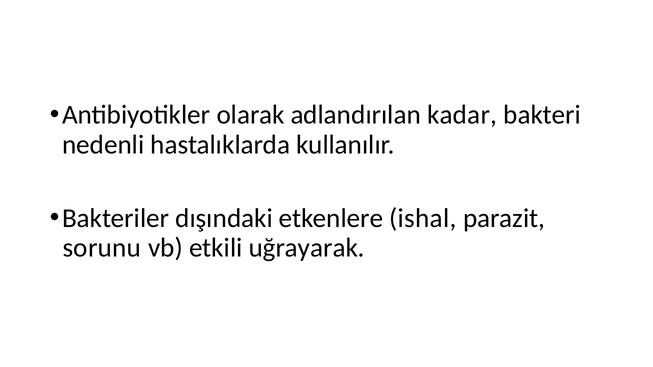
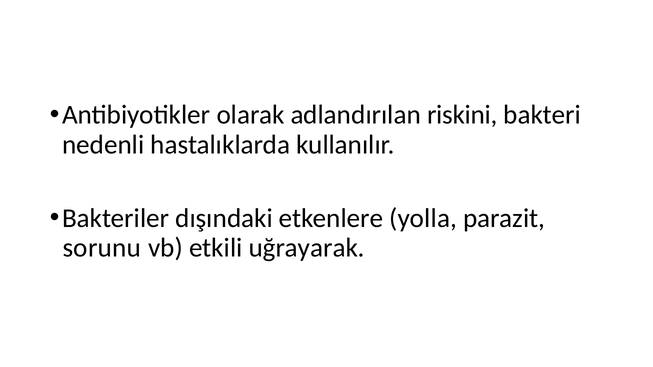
kadar: kadar -> riskini (462, 115)
ishal: ishal -> yolla (423, 218)
